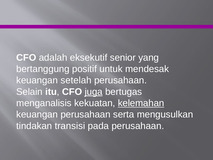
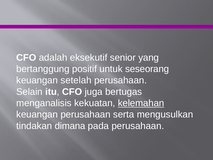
mendesak: mendesak -> seseorang (147, 69)
juga underline: present -> none (94, 92)
transisi: transisi -> dimana (70, 126)
